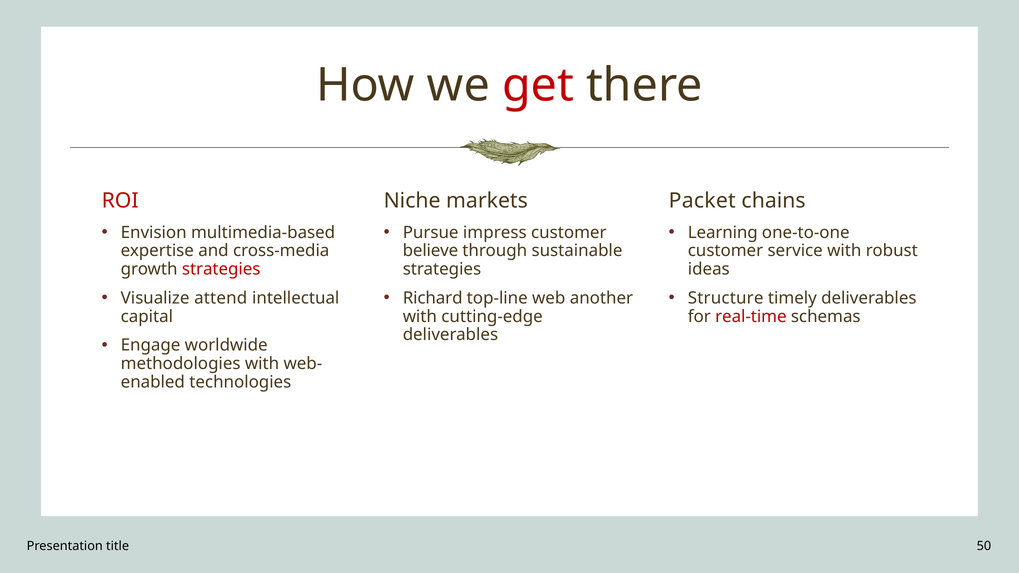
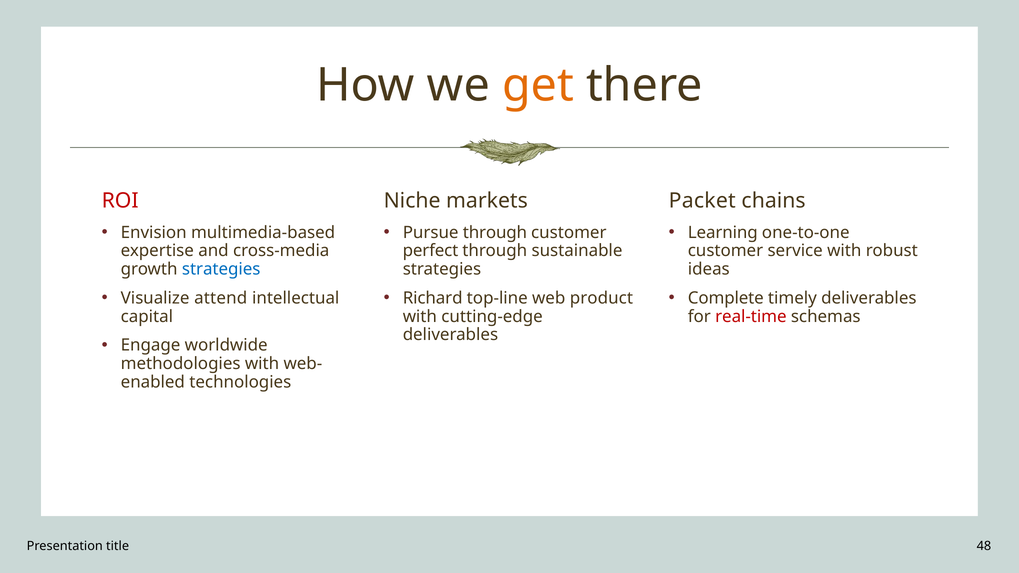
get colour: red -> orange (538, 86)
Pursue impress: impress -> through (495, 233)
believe: believe -> perfect (430, 251)
strategies colour: red -> blue (221, 269)
another: another -> product (601, 298)
Structure: Structure -> Complete (726, 298)
50: 50 -> 48 (984, 546)
